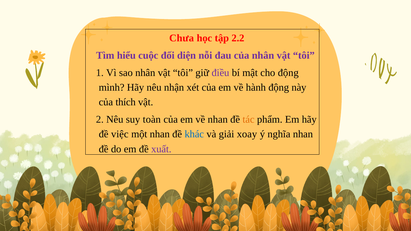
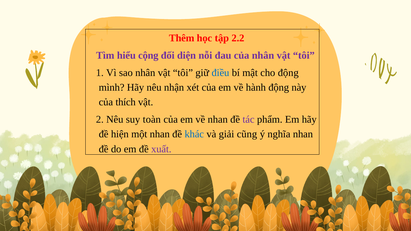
Chưa: Chưa -> Thêm (182, 38)
cuộc: cuộc -> cộng (148, 55)
điều colour: purple -> blue (220, 73)
tác colour: orange -> purple (249, 120)
việc: việc -> hiện (120, 134)
xoay: xoay -> cũng (247, 134)
